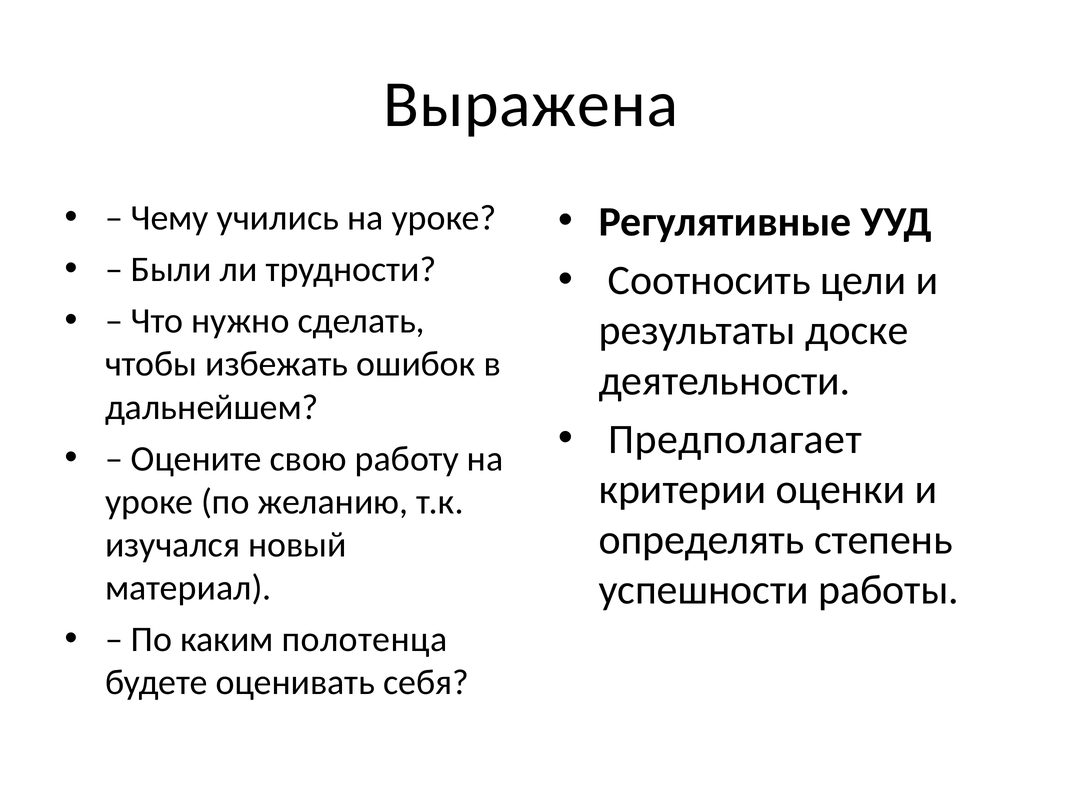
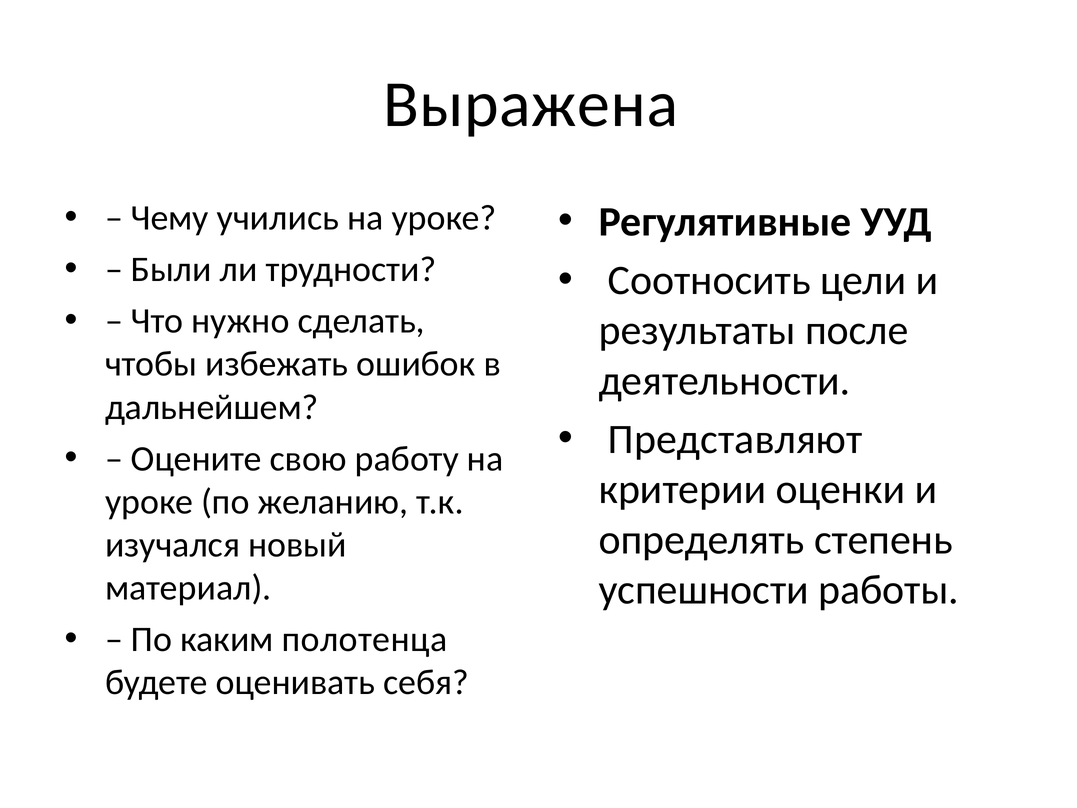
доске: доске -> после (857, 331)
Предполагает: Предполагает -> Представляют (735, 439)
